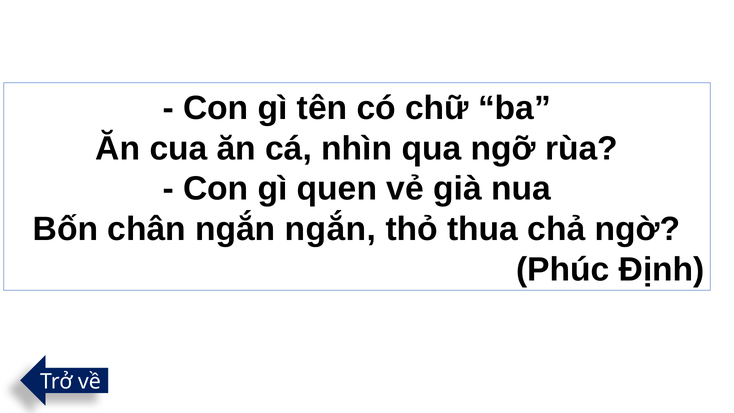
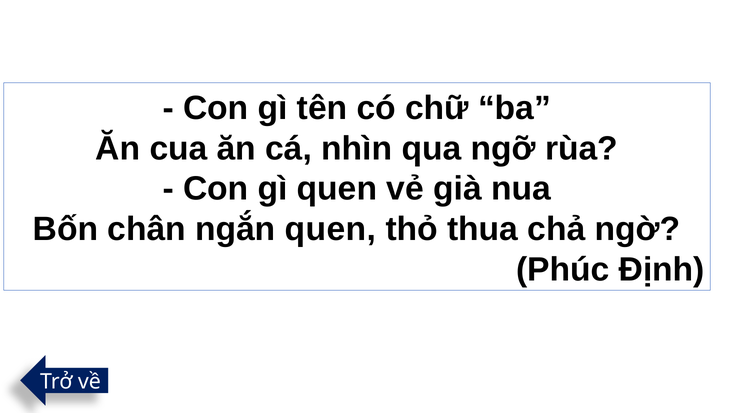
ngắn ngắn: ngắn -> quen (330, 229)
